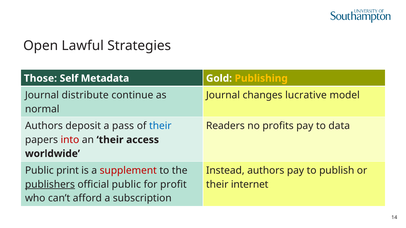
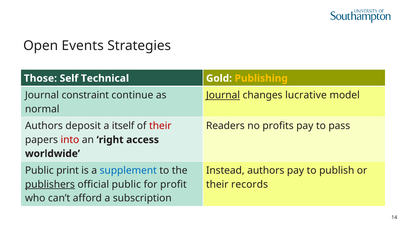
Lawful: Lawful -> Events (83, 46)
Metadata: Metadata -> Technical (105, 78)
distribute: distribute -> constraint (85, 95)
Journal underline: none -> present (223, 95)
pass: pass -> itself (123, 126)
their colour: blue -> red (160, 126)
data: data -> pass (339, 126)
an their: their -> right (110, 140)
supplement colour: red -> blue (128, 171)
internet: internet -> records (250, 185)
